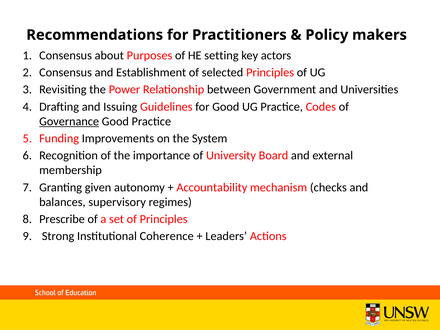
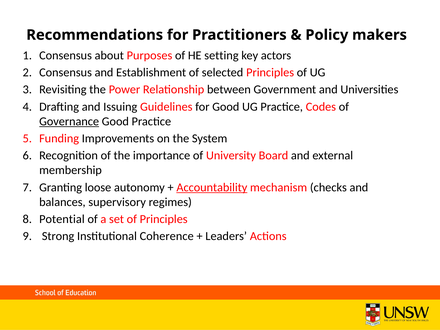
given: given -> loose (98, 187)
Accountability underline: none -> present (212, 187)
Prescribe: Prescribe -> Potential (62, 219)
